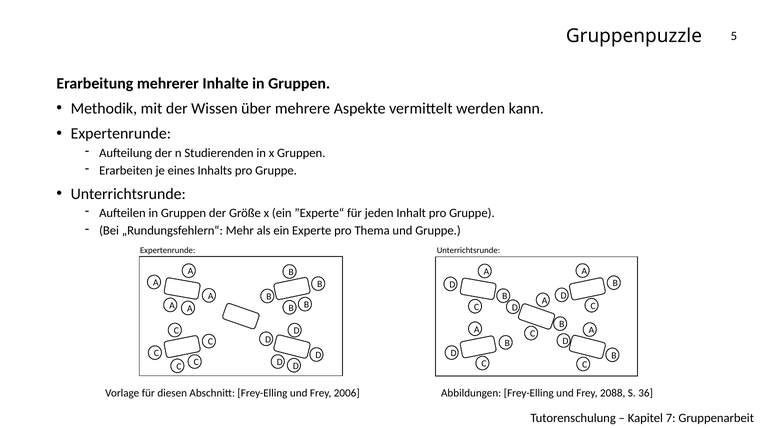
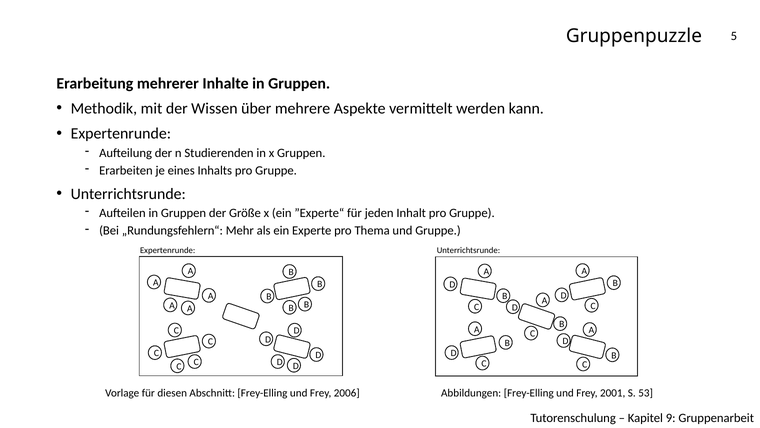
2088: 2088 -> 2001 (613, 393)
36: 36 -> 53 (646, 393)
7: 7 -> 9 (671, 418)
